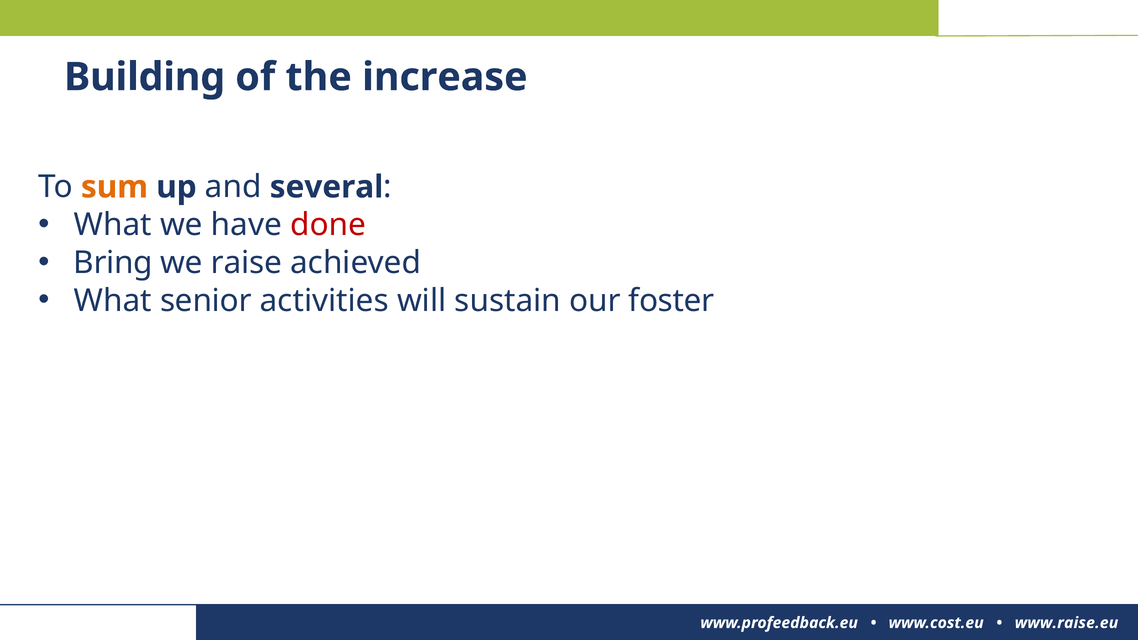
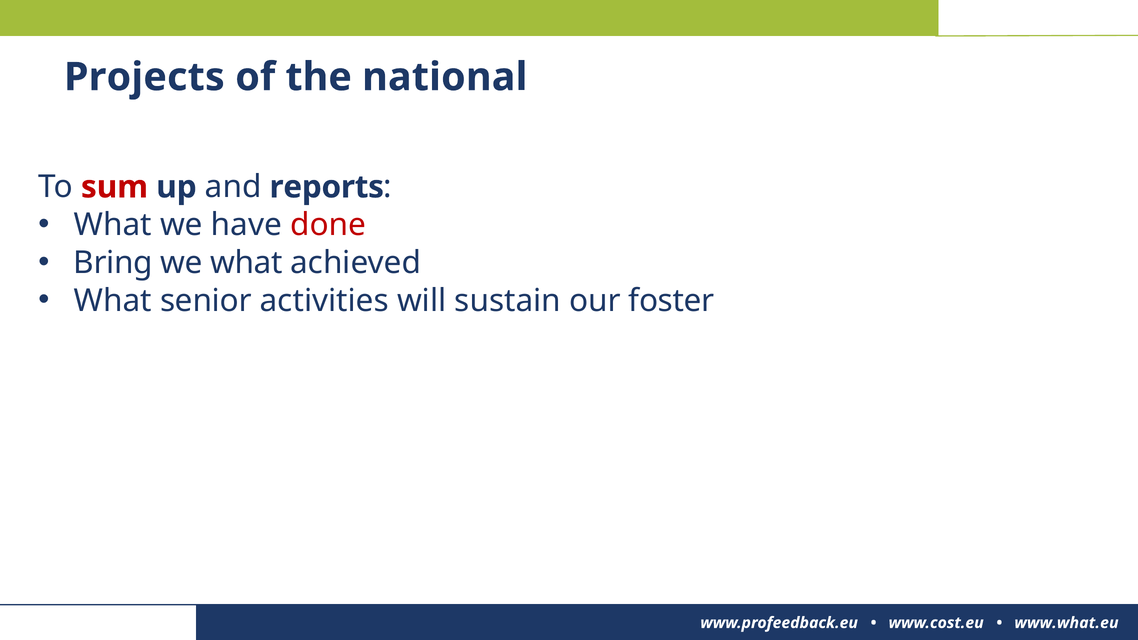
Building: Building -> Projects (144, 77)
increase: increase -> national (445, 77)
sum colour: orange -> red (114, 187)
several: several -> reports (327, 187)
we raise: raise -> what (247, 263)
www.raise.eu: www.raise.eu -> www.what.eu (1066, 623)
